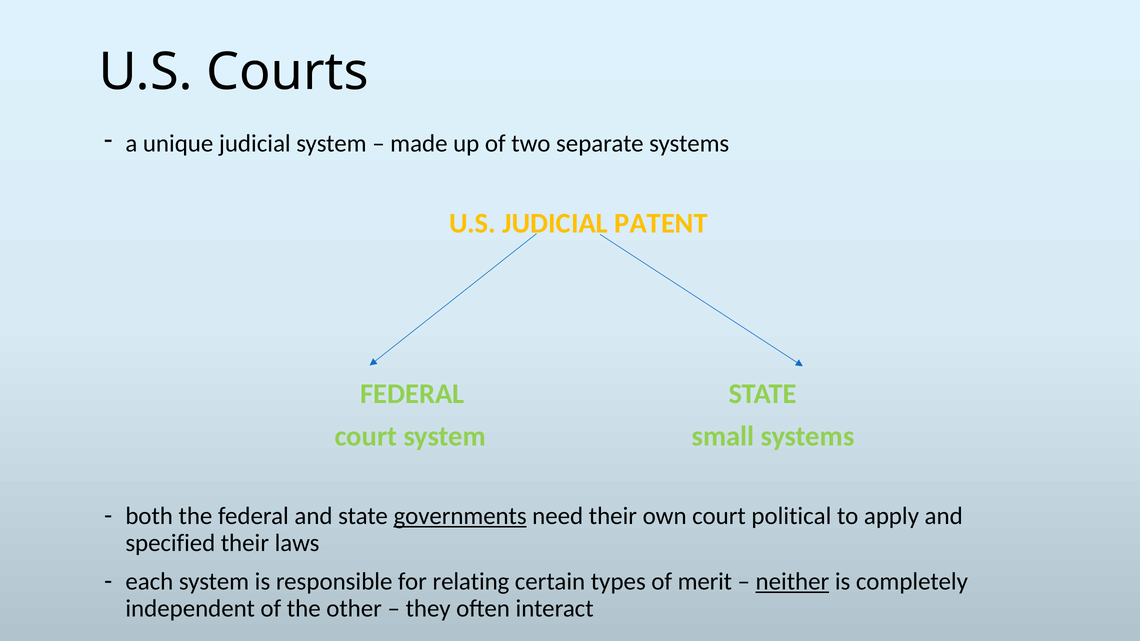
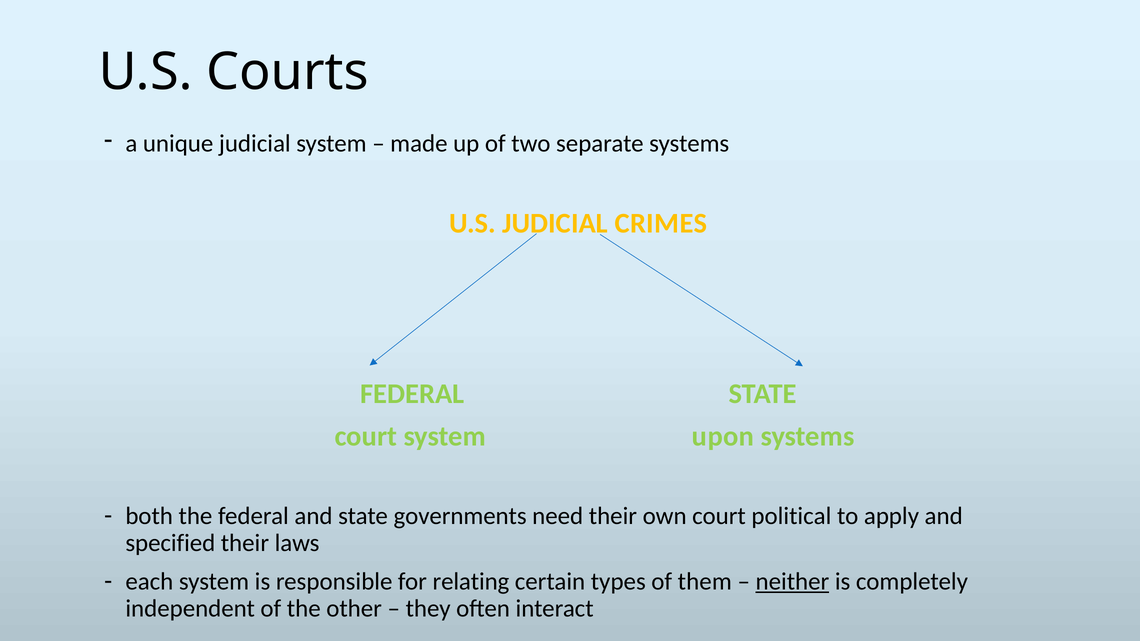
PATENT: PATENT -> CRIMES (661, 223)
small: small -> upon (723, 437)
governments underline: present -> none (460, 516)
merit: merit -> them (705, 582)
